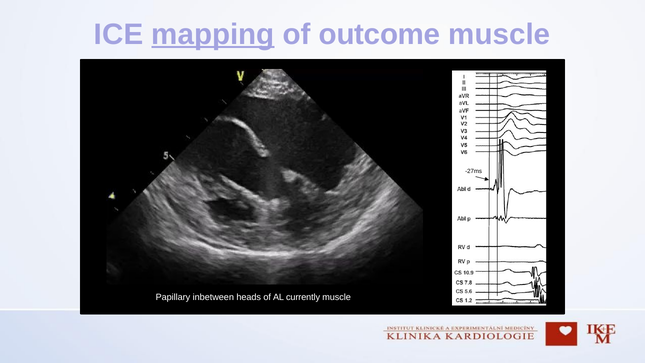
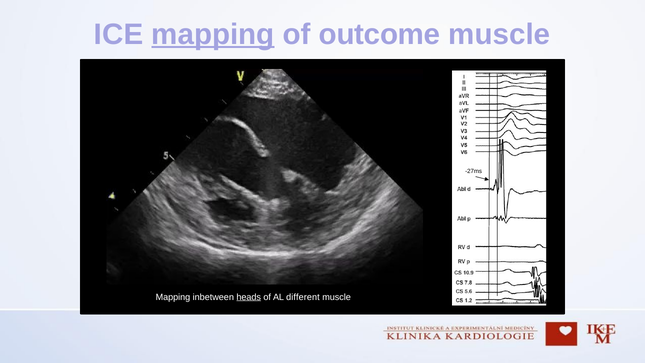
Papillary: Papillary -> Mapping (173, 297)
heads underline: none -> present (249, 297)
currently: currently -> different (303, 297)
